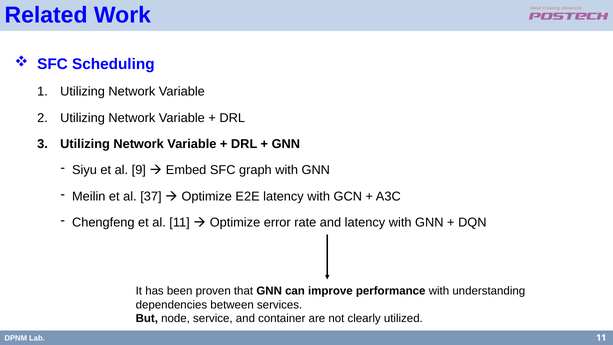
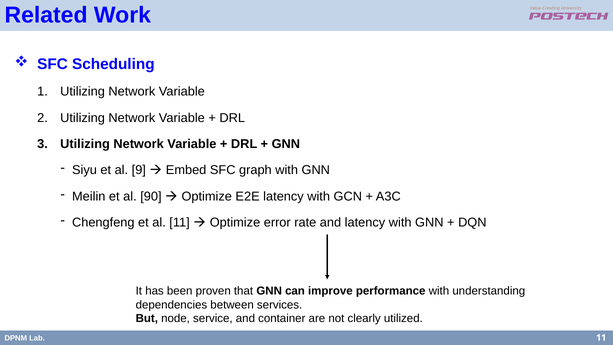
37: 37 -> 90 (151, 196)
